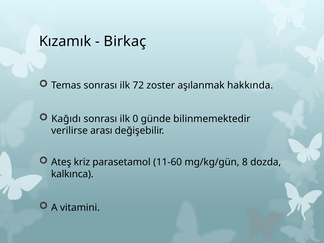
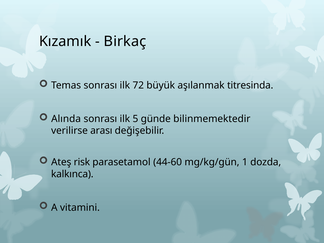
zoster: zoster -> büyük (161, 85)
hakkında: hakkında -> titresinda (250, 85)
Kağıdı: Kağıdı -> Alında (66, 119)
0: 0 -> 5 (135, 119)
kriz: kriz -> risk (82, 162)
11-60: 11-60 -> 44-60 (168, 162)
8: 8 -> 1 (245, 162)
